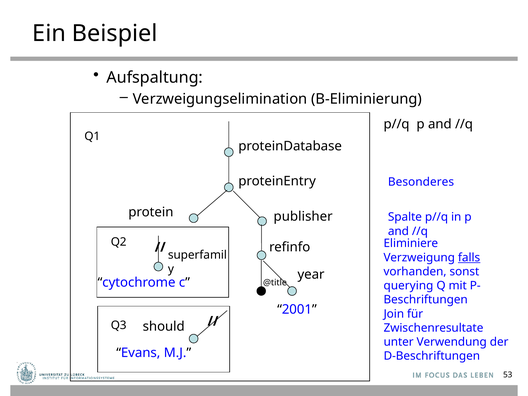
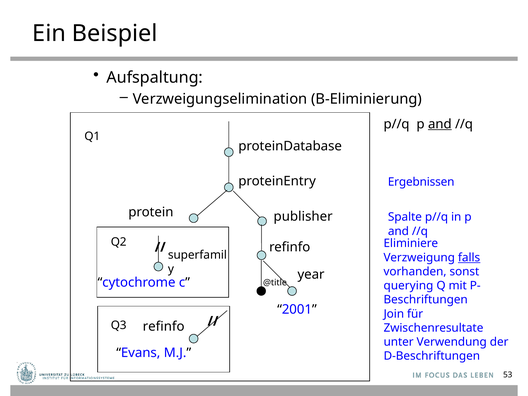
and underline: none -> present (440, 124)
Besonderes: Besonderes -> Ergebnissen (421, 182)
should: should -> refinfo (164, 326)
